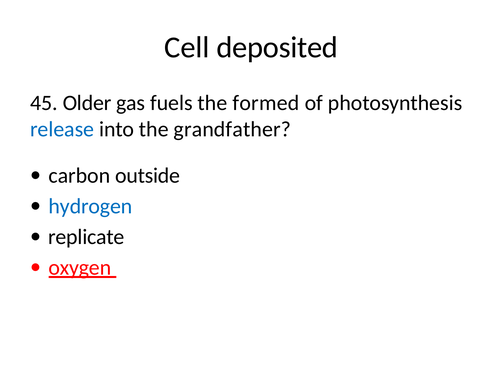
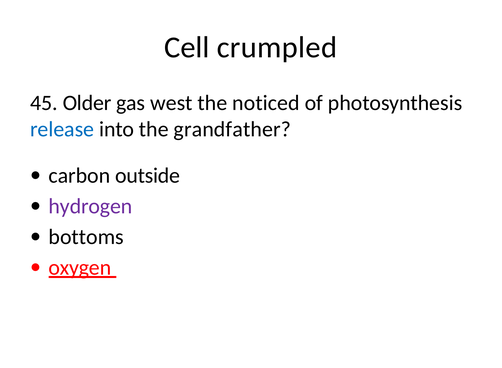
deposited: deposited -> crumpled (277, 48)
fuels: fuels -> west (171, 103)
formed: formed -> noticed (266, 103)
hydrogen colour: blue -> purple (90, 206)
replicate: replicate -> bottoms (86, 237)
